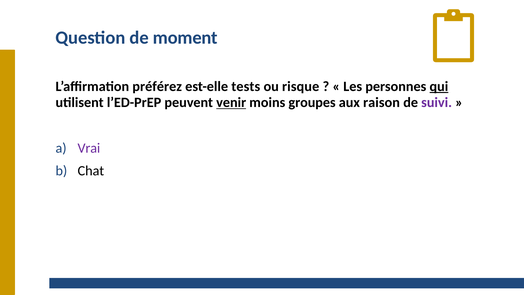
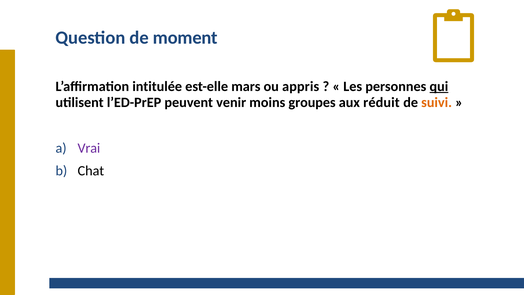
préférez: préférez -> intitulée (157, 86)
tests: tests -> mars (246, 86)
risque: risque -> appris (301, 86)
venir underline: present -> none (231, 102)
raison: raison -> réduit (381, 102)
suivi colour: purple -> orange (437, 102)
